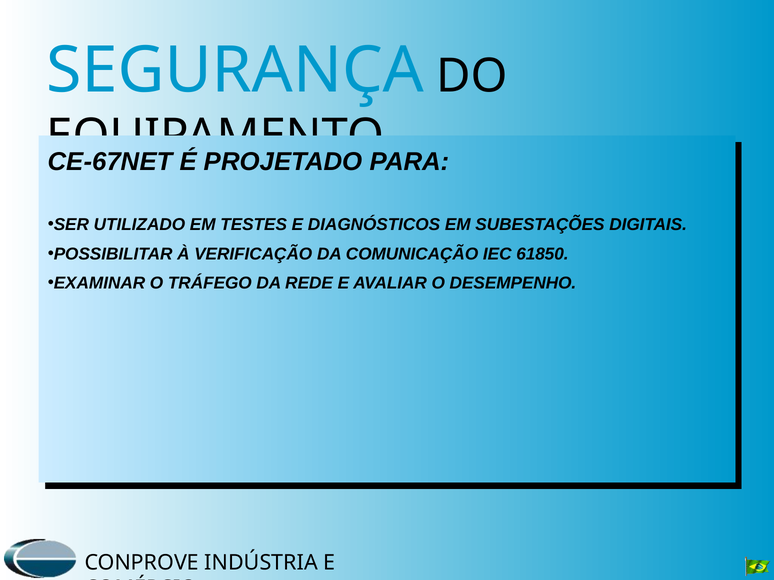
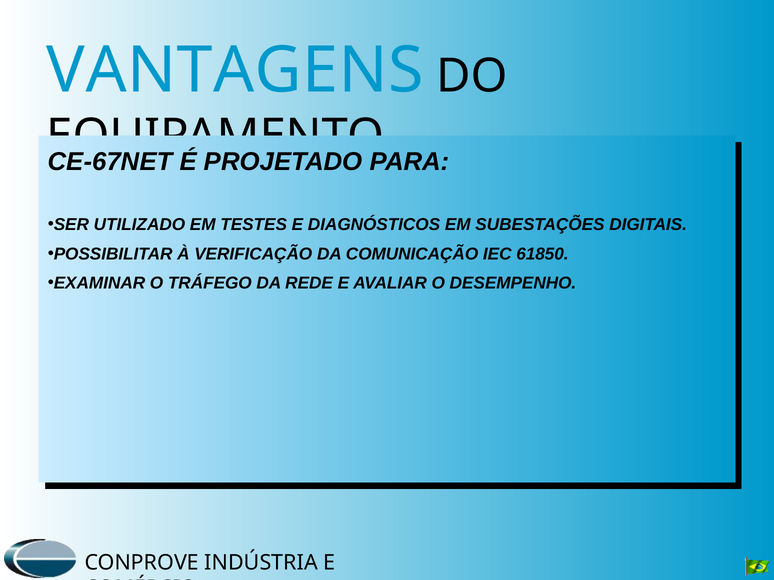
SEGURANÇA: SEGURANÇA -> VANTAGENS (235, 70)
